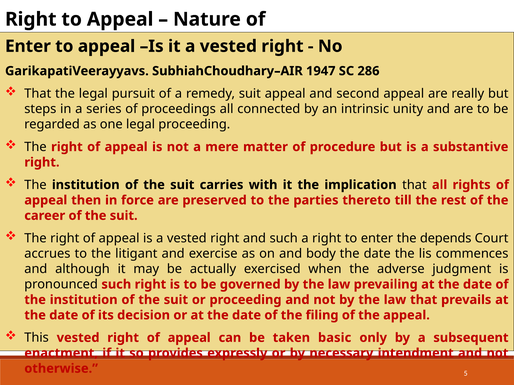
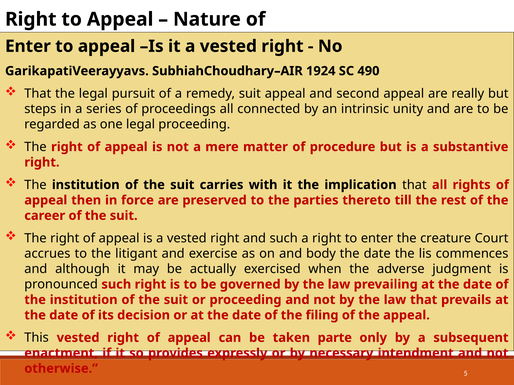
1947: 1947 -> 1924 (321, 71)
286: 286 -> 490 (368, 71)
depends: depends -> creature (446, 238)
basic: basic -> parte (335, 338)
